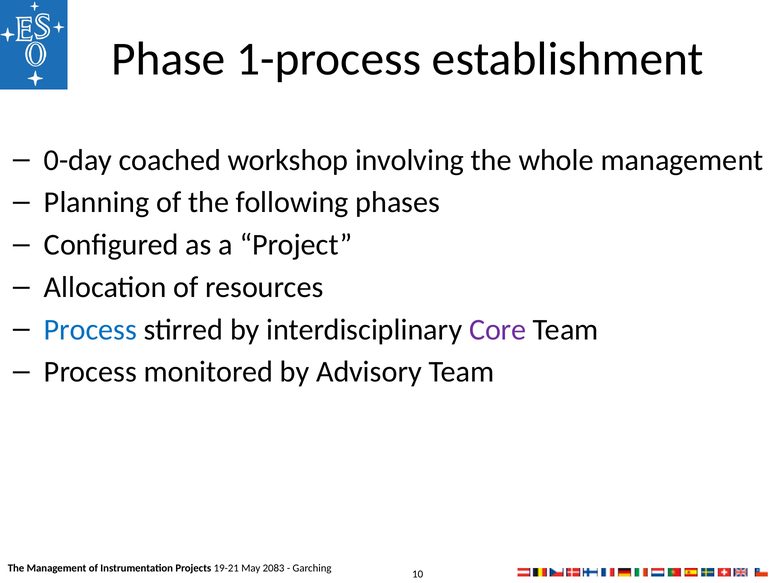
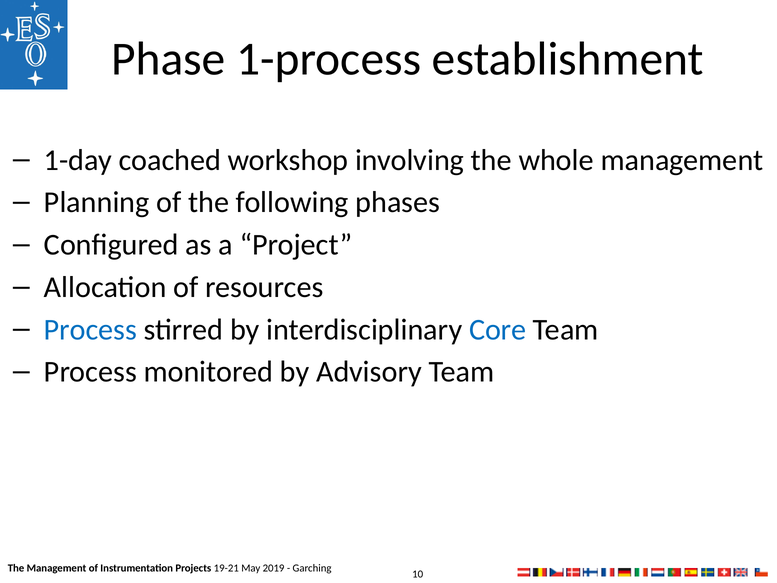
0-day: 0-day -> 1-day (78, 160)
Core colour: purple -> blue (498, 329)
2083: 2083 -> 2019 (274, 568)
